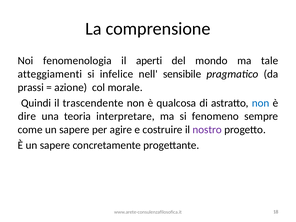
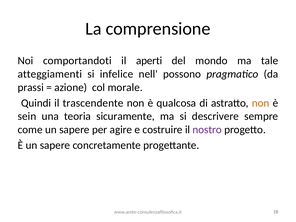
fenomenologia: fenomenologia -> comportandoti (77, 61)
sensibile: sensibile -> possono (182, 74)
non colour: blue -> orange (261, 103)
dire: dire -> sein (27, 116)
interpretare: interpretare -> sicuramente (126, 116)
fenomeno: fenomeno -> descrivere (215, 116)
